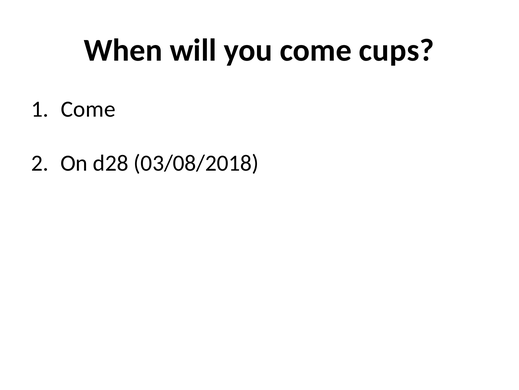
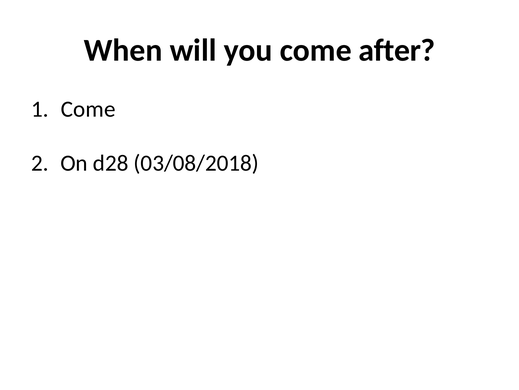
cups: cups -> after (397, 50)
